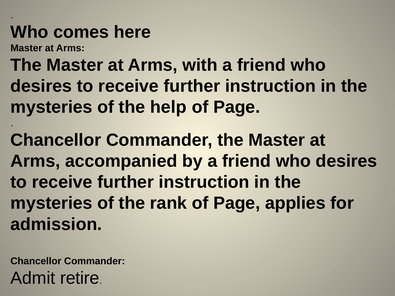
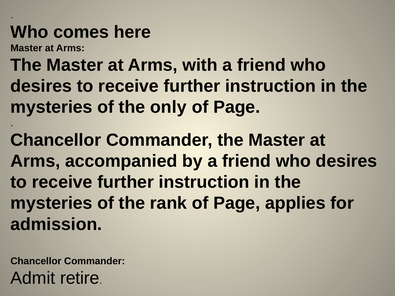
help: help -> only (168, 107)
